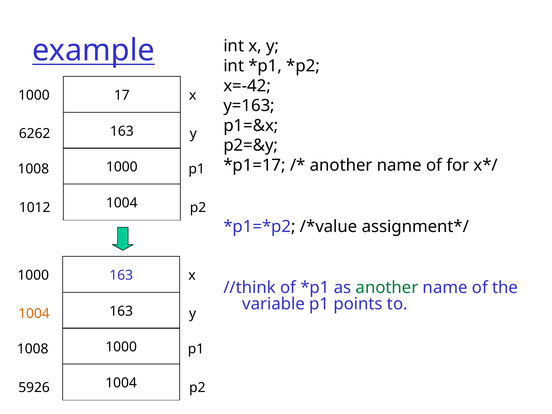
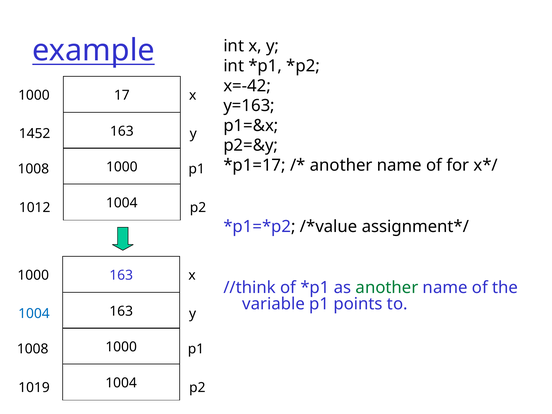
6262: 6262 -> 1452 (35, 133)
1004 colour: orange -> blue (34, 313)
5926: 5926 -> 1019 (34, 388)
